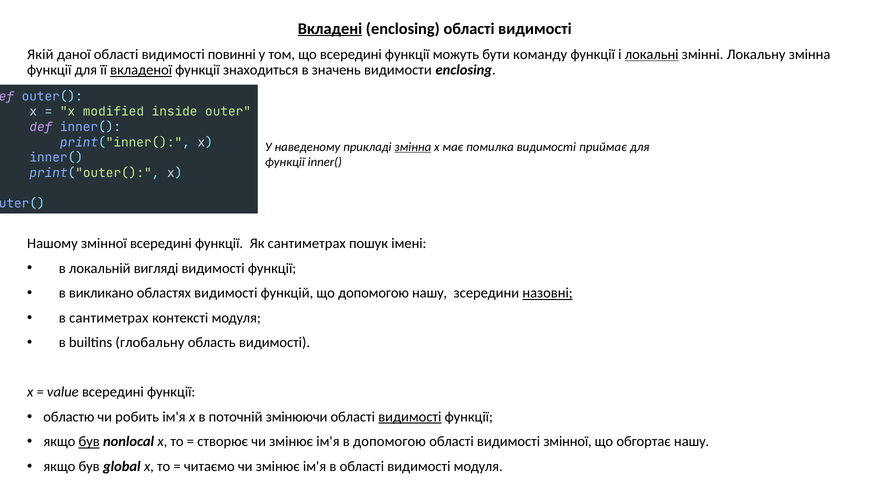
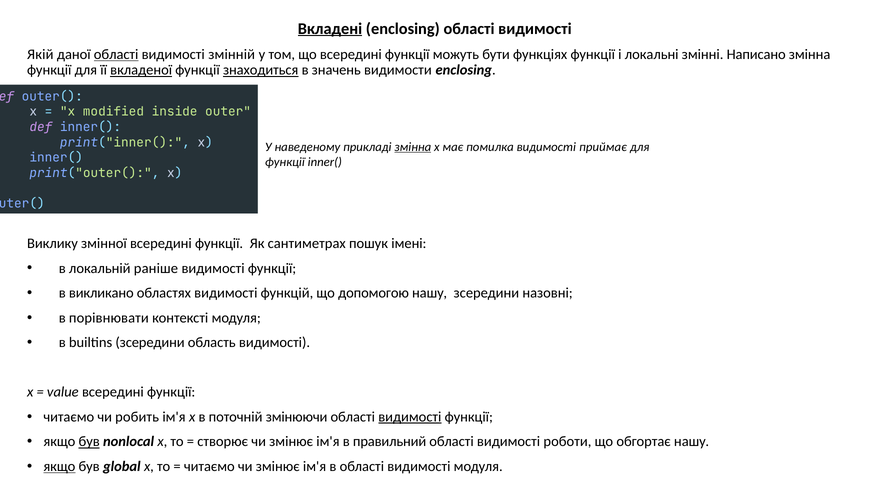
області underline: none -> present (116, 54)
повинні: повинні -> змінній (232, 54)
команду: команду -> функціях (540, 54)
локальні underline: present -> none (652, 54)
Локальну: Локальну -> Написано (756, 54)
знаходиться underline: none -> present (261, 70)
Нашому: Нашому -> Виклику (52, 243)
вигляді: вигляді -> раніше (156, 268)
назовні underline: present -> none (548, 293)
в сантиметрах: сантиметрах -> порівнювати (109, 318)
builtins глобальну: глобальну -> зсередини (150, 342)
областю: областю -> читаємо (69, 416)
в допомогою: допомогою -> правильний (390, 441)
видимості змінної: змінної -> роботи (567, 441)
якщо underline: none -> present (59, 466)
